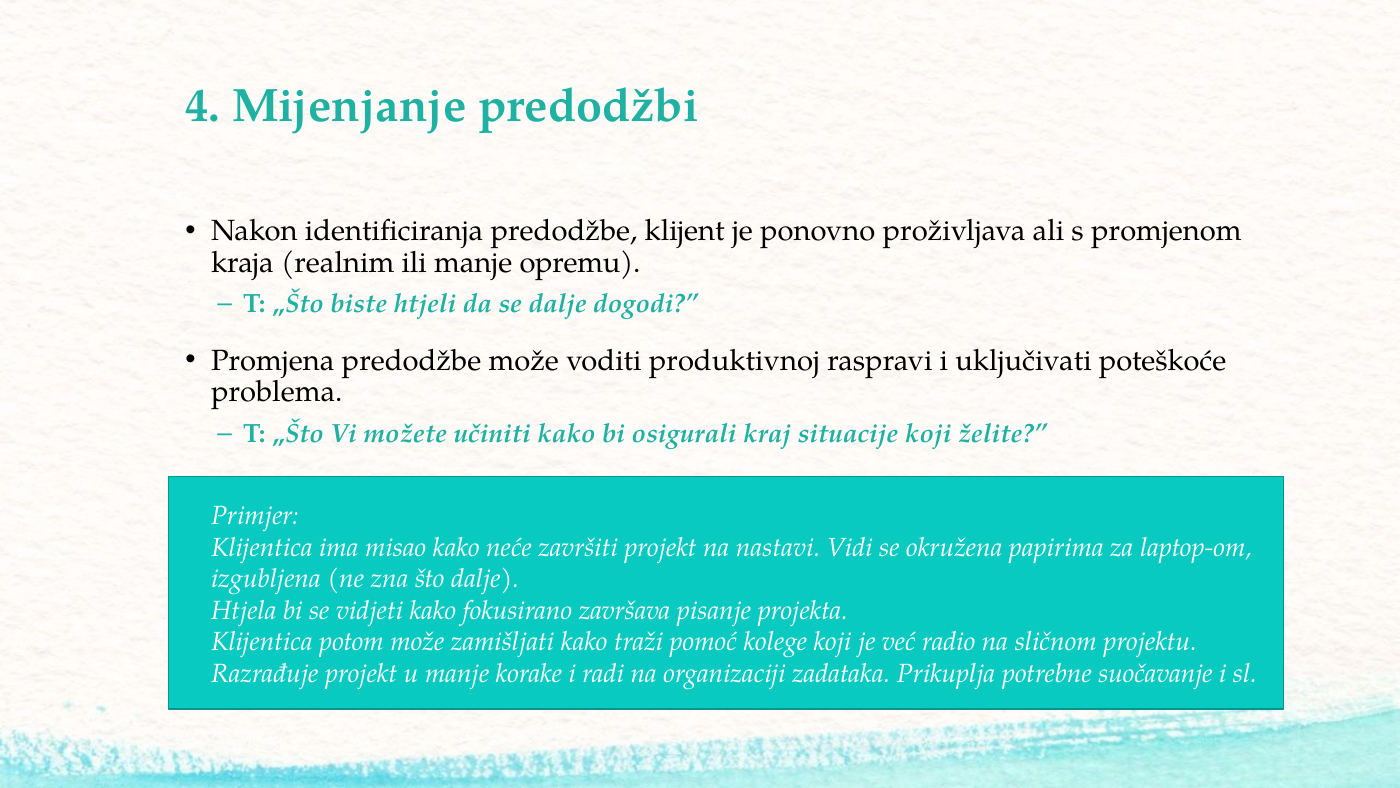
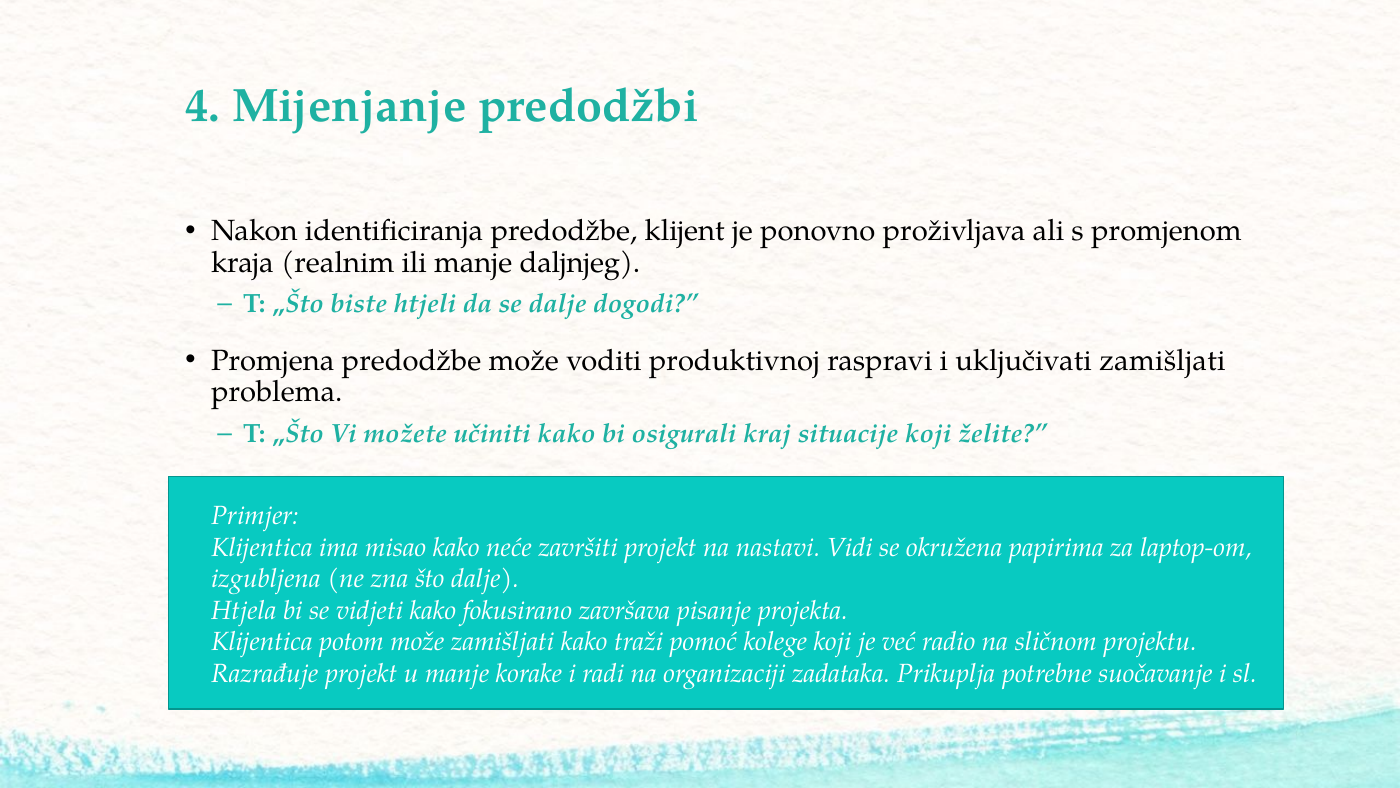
opremu: opremu -> daljnjeg (580, 262)
uključivati poteškoće: poteškoće -> zamišljati (1162, 360)
